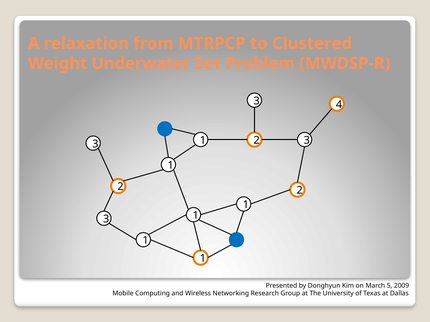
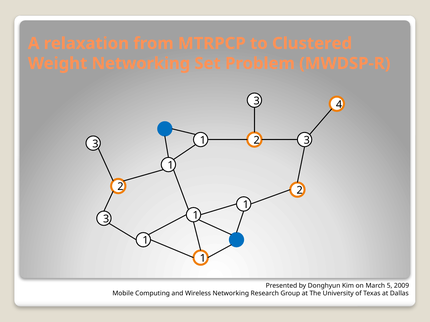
Weight Underwater: Underwater -> Networking (141, 64)
